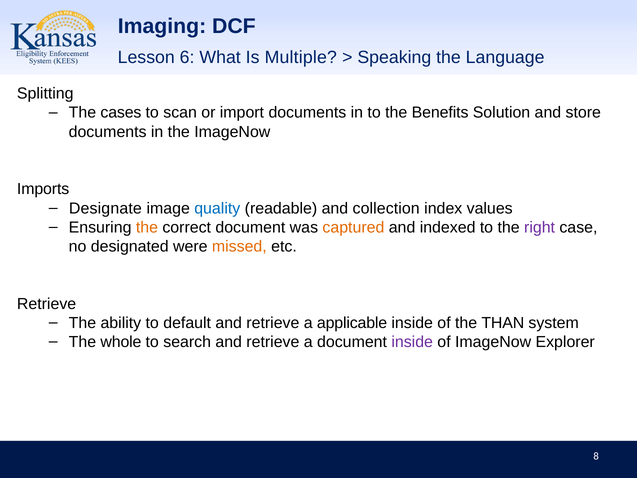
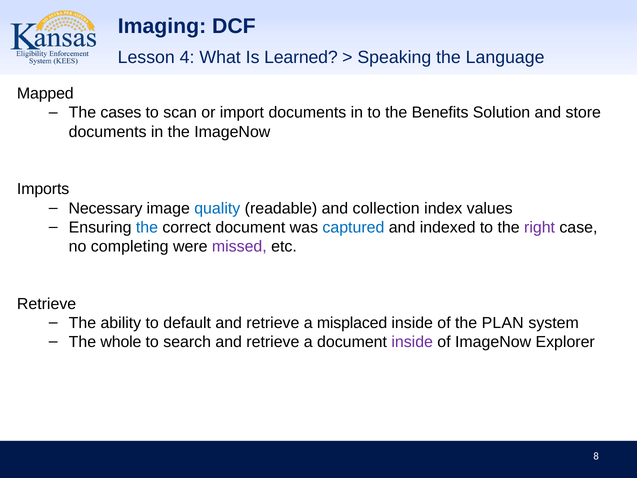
6: 6 -> 4 (187, 57)
Multiple: Multiple -> Learned (301, 57)
Splitting: Splitting -> Mapped (45, 93)
Designate: Designate -> Necessary (106, 208)
the colour: orange -> blue (147, 227)
captured colour: orange -> blue (353, 227)
designated: designated -> completing (130, 246)
missed colour: orange -> purple (239, 246)
applicable: applicable -> misplaced (352, 323)
THAN: THAN -> PLAN (503, 323)
